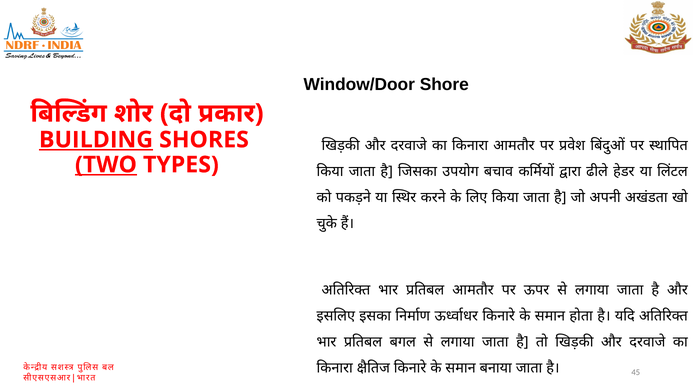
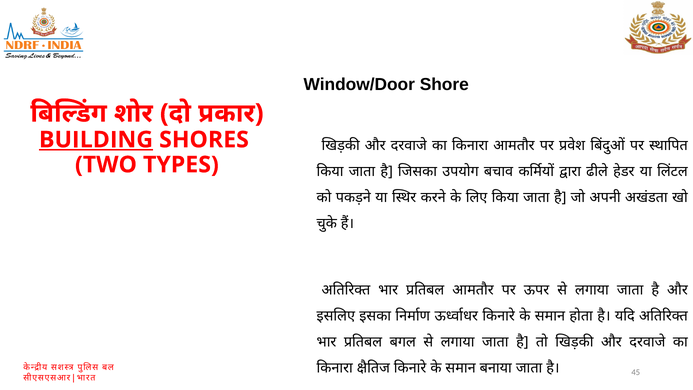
TWO underline: present -> none (106, 165)
